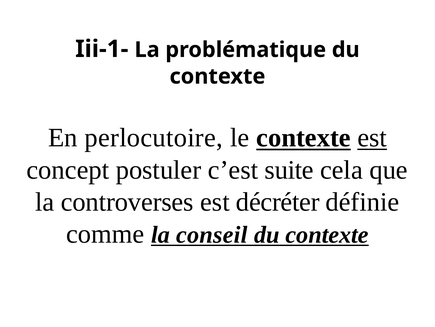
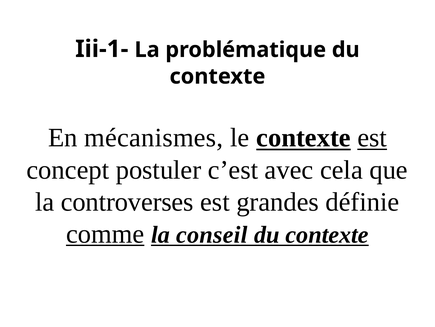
perlocutoire: perlocutoire -> mécanismes (154, 138)
suite: suite -> avec (289, 169)
décréter: décréter -> grandes (278, 201)
comme underline: none -> present (105, 233)
